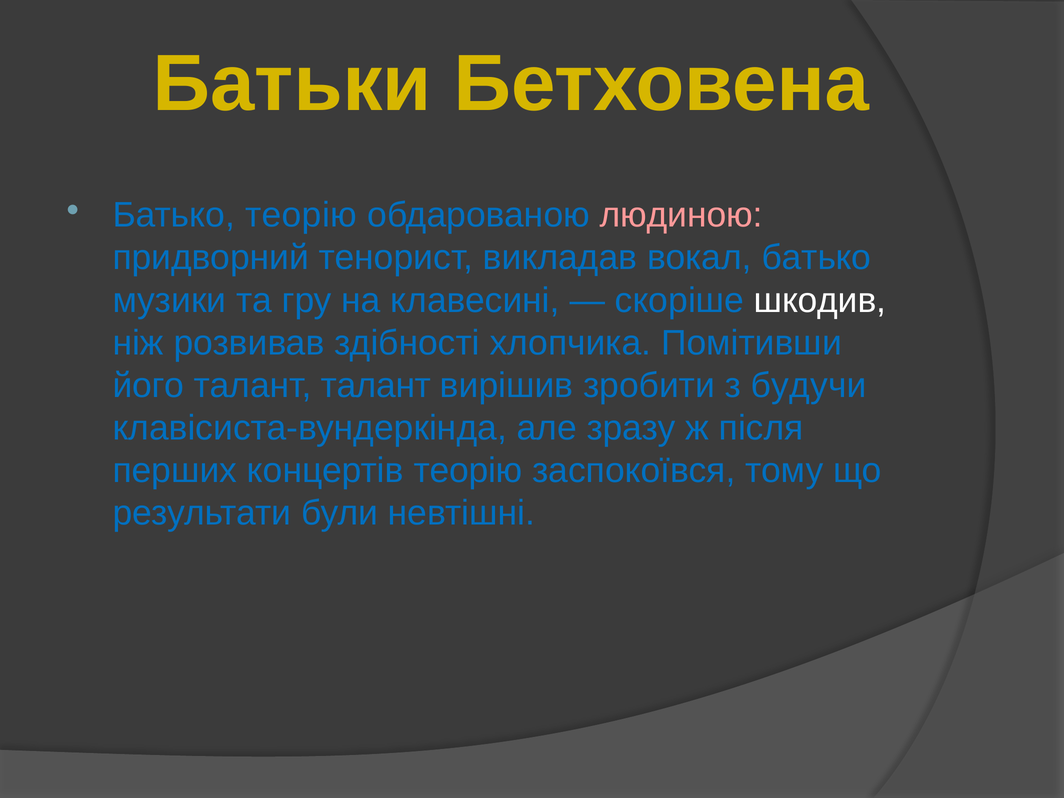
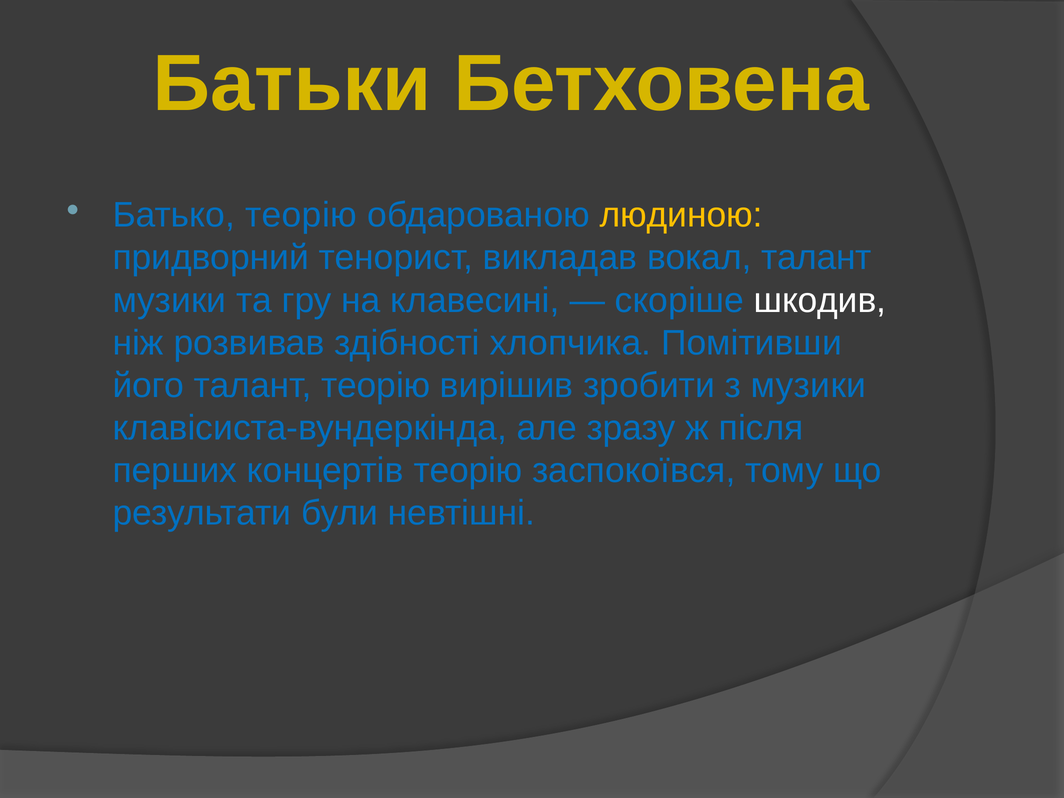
людиною colour: pink -> yellow (681, 215)
вокал батько: батько -> талант (816, 258)
талант талант: талант -> теорію (376, 385)
з будучи: будучи -> музики (809, 385)
